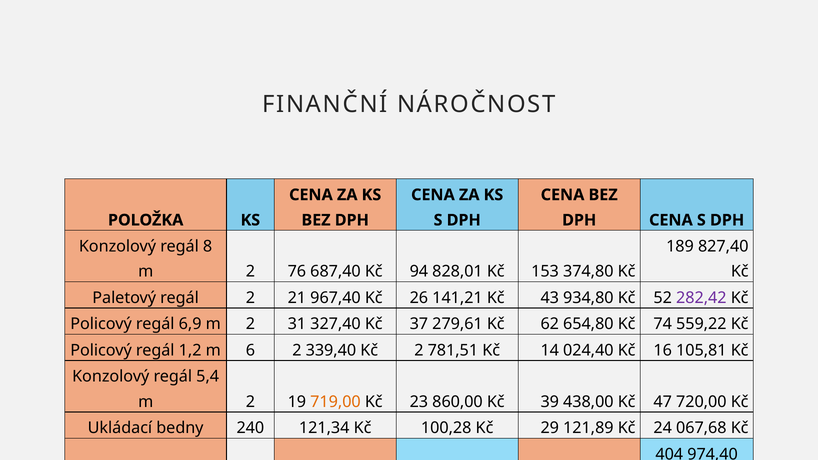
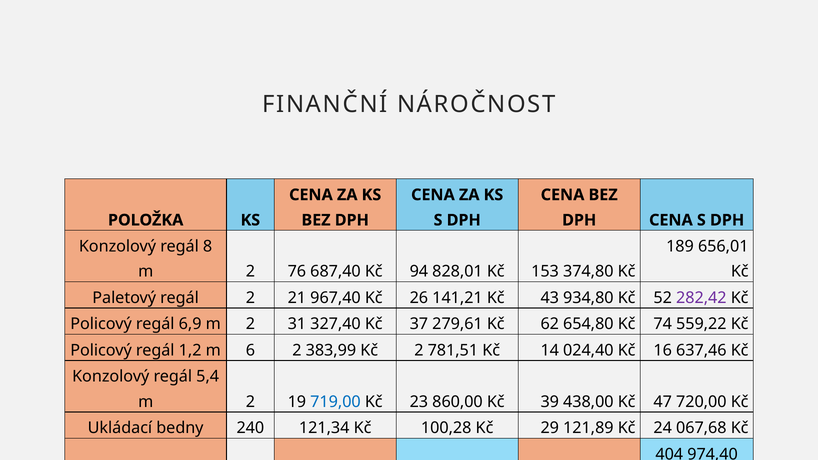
827,40: 827,40 -> 656,01 (723, 246)
339,40: 339,40 -> 383,99 (331, 350)
105,81: 105,81 -> 637,46 (701, 350)
719,00 colour: orange -> blue (335, 402)
